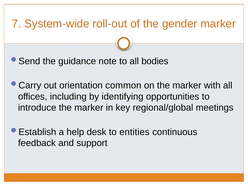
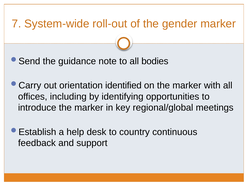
common: common -> identified (123, 85)
entities: entities -> country (134, 132)
